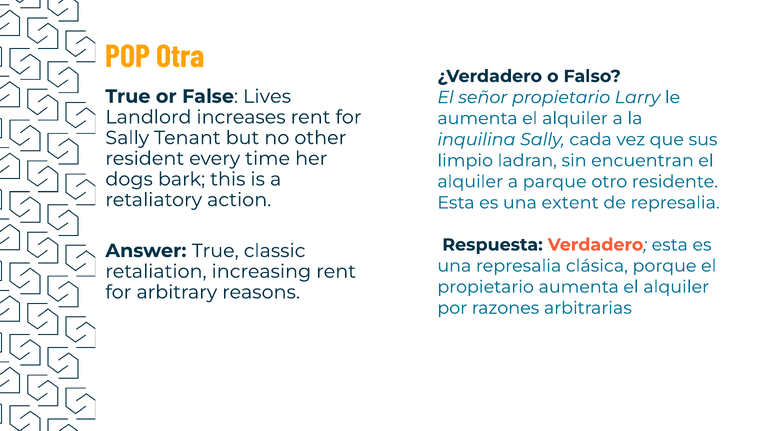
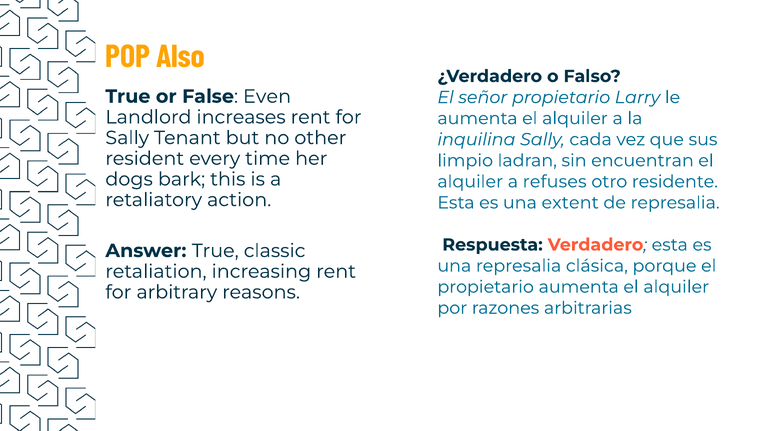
Otra: Otra -> Also (181, 57)
Lives: Lives -> Even (267, 97)
parque: parque -> refuses (555, 182)
